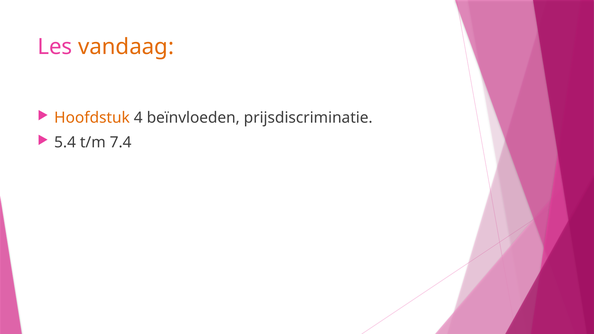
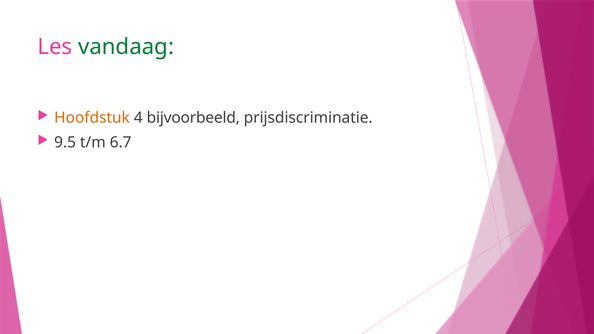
vandaag colour: orange -> green (126, 47)
beïnvloeden: beïnvloeden -> bijvoorbeeld (193, 118)
5.4: 5.4 -> 9.5 (65, 143)
7.4: 7.4 -> 6.7 (121, 143)
